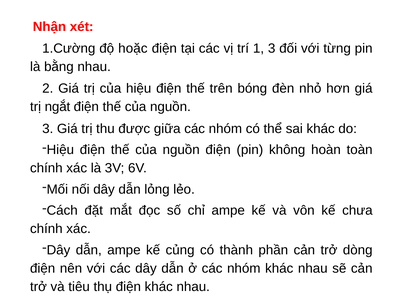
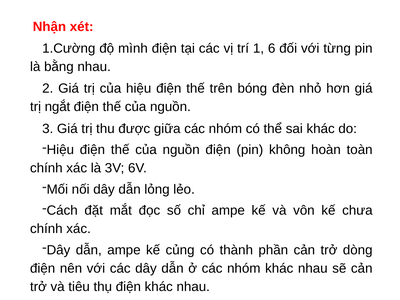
hoặc: hoặc -> mình (133, 48)
1 3: 3 -> 6 (272, 48)
